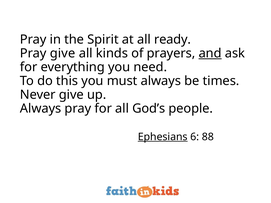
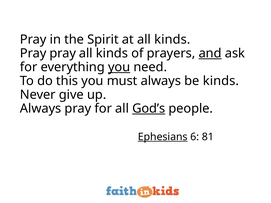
at all ready: ready -> kinds (172, 40)
Pray give: give -> pray (63, 53)
you underline: none -> present (119, 67)
be times: times -> kinds (221, 81)
God’s underline: none -> present (149, 109)
88: 88 -> 81 (208, 137)
